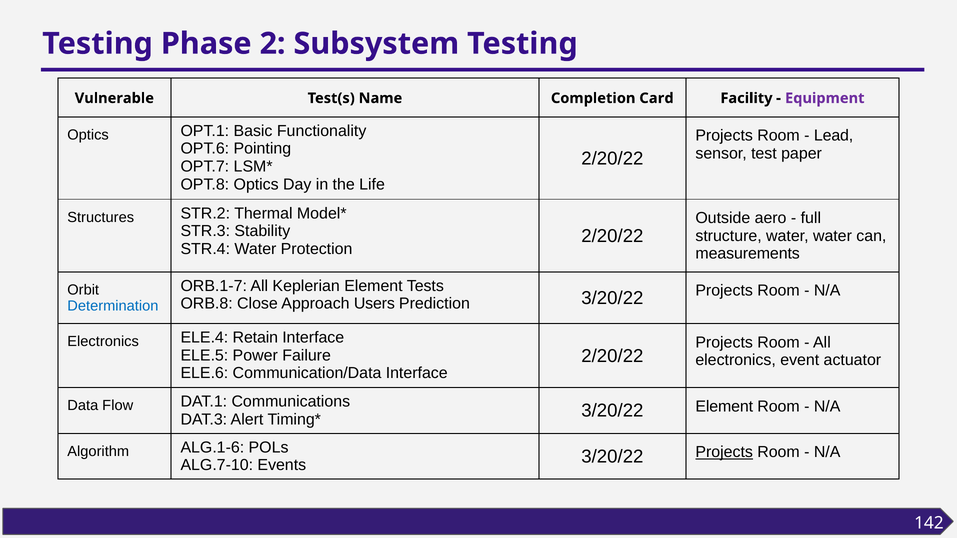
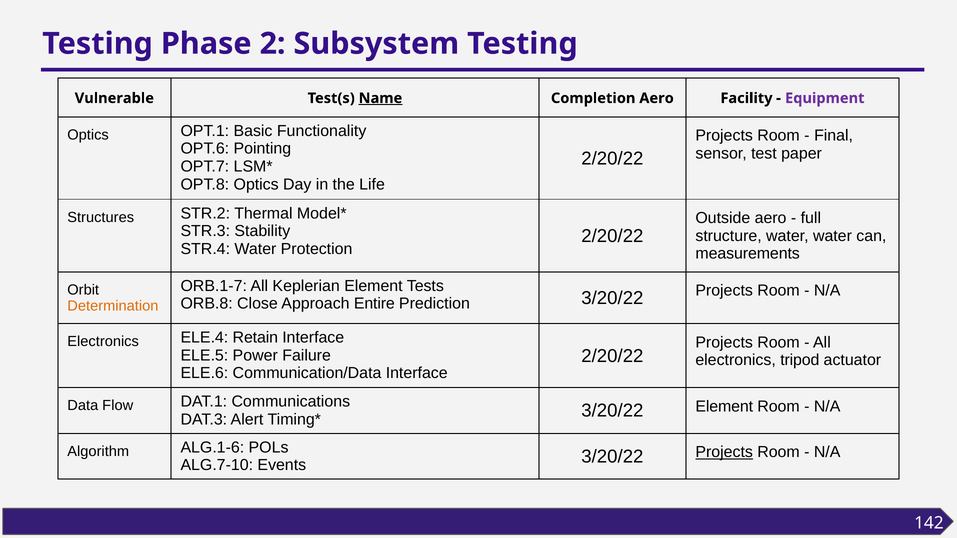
Name underline: none -> present (380, 98)
Completion Card: Card -> Aero (657, 98)
Lead: Lead -> Final (834, 136)
Users: Users -> Entire (374, 304)
Determination colour: blue -> orange (113, 306)
event: event -> tripod (800, 360)
